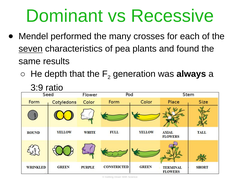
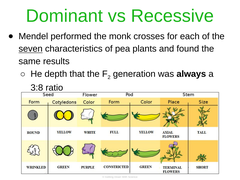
many: many -> monk (120, 36)
3:9: 3:9 -> 3:8 (37, 88)
